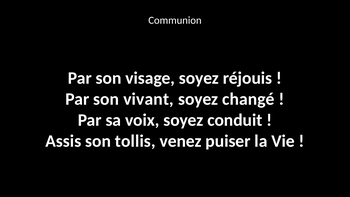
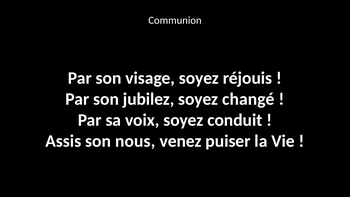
vivant: vivant -> jubilez (149, 99)
tollis: tollis -> nous (135, 141)
